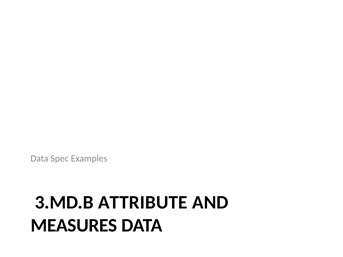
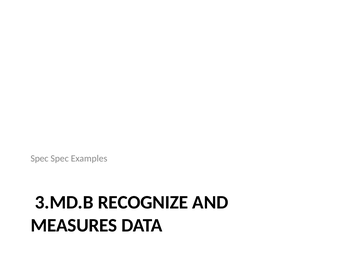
Data: Data -> Spec (39, 159)
ATTRIBUTE: ATTRIBUTE -> RECOGNIZE (143, 203)
